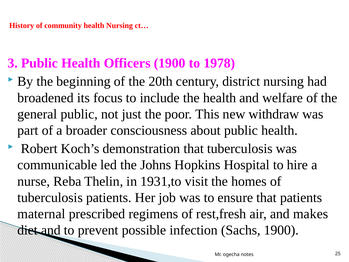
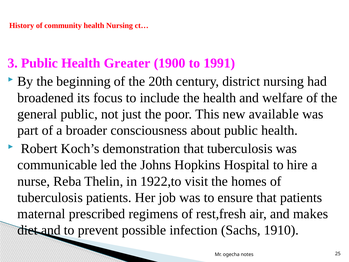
Officers: Officers -> Greater (127, 63)
1978: 1978 -> 1991 (219, 63)
withdraw: withdraw -> available (274, 114)
1931,to: 1931,to -> 1922,to (161, 181)
Sachs 1900: 1900 -> 1910 (281, 230)
